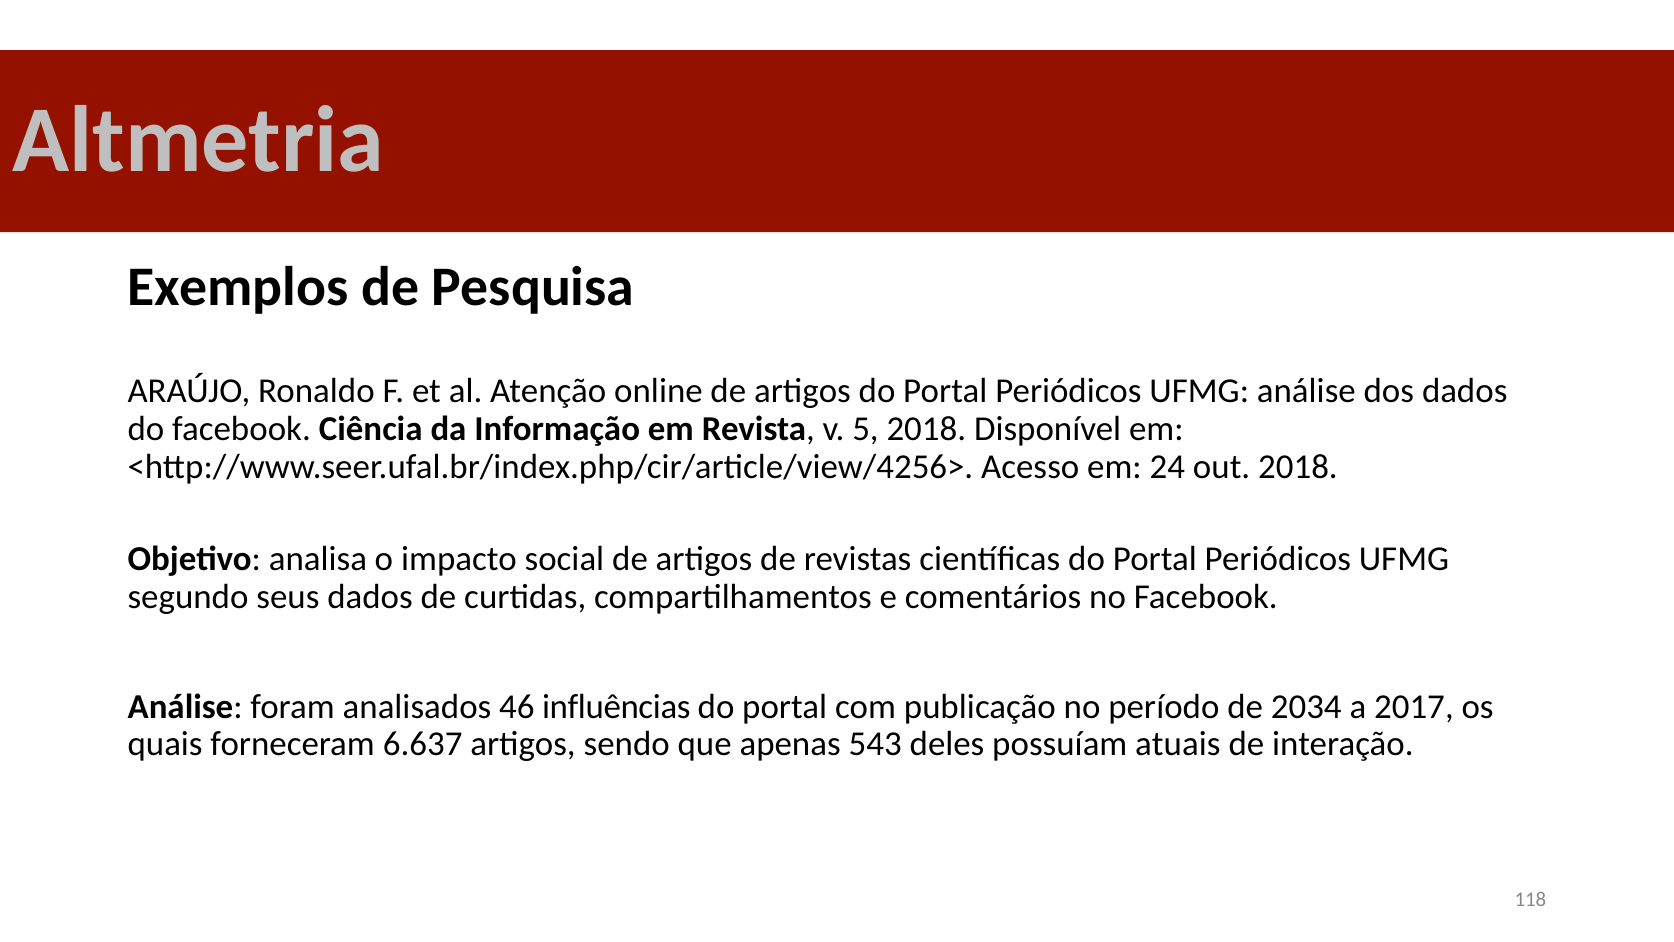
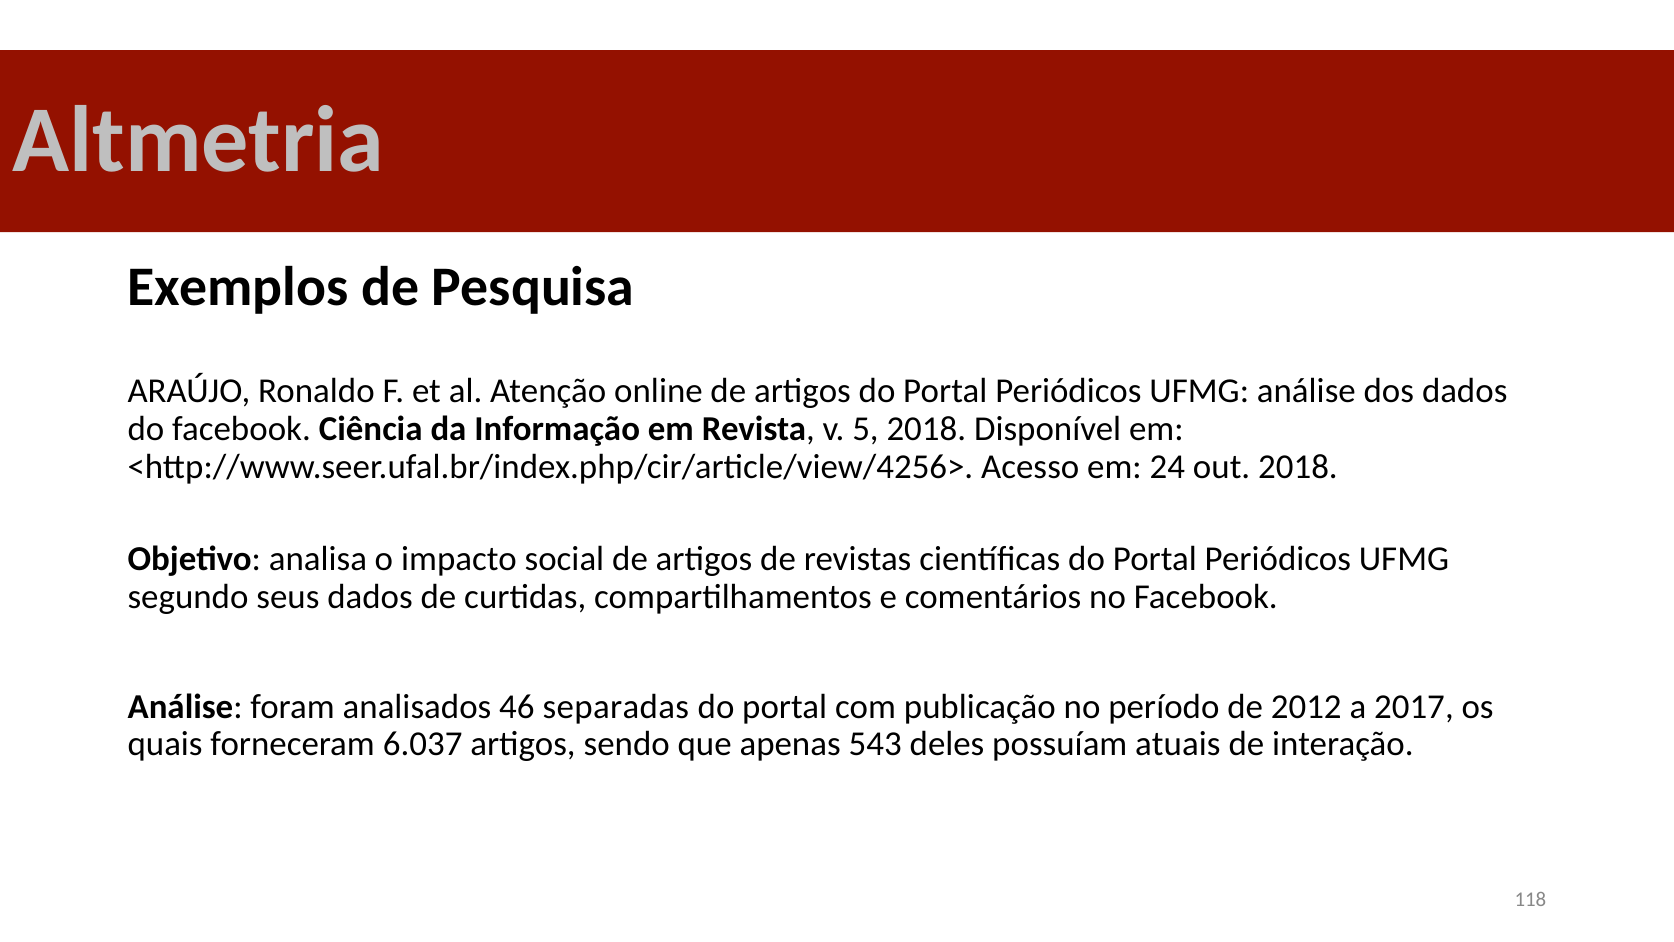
influências: influências -> separadas (616, 706)
2034: 2034 -> 2012 (1306, 706)
6.637: 6.637 -> 6.037 (423, 744)
